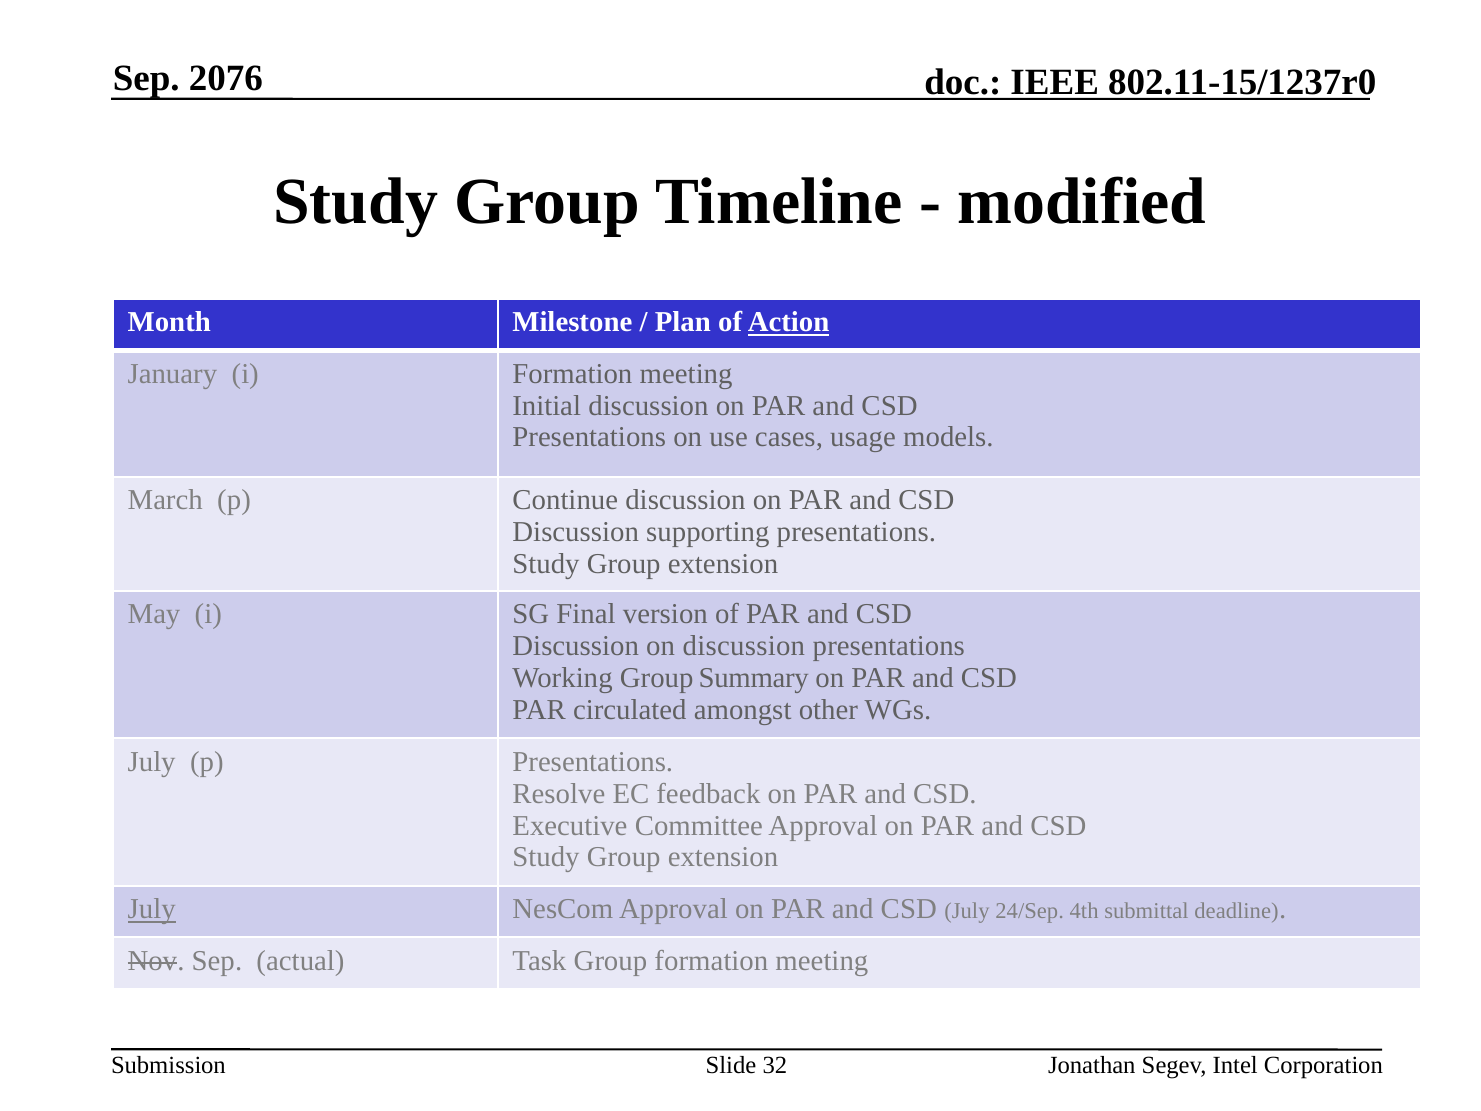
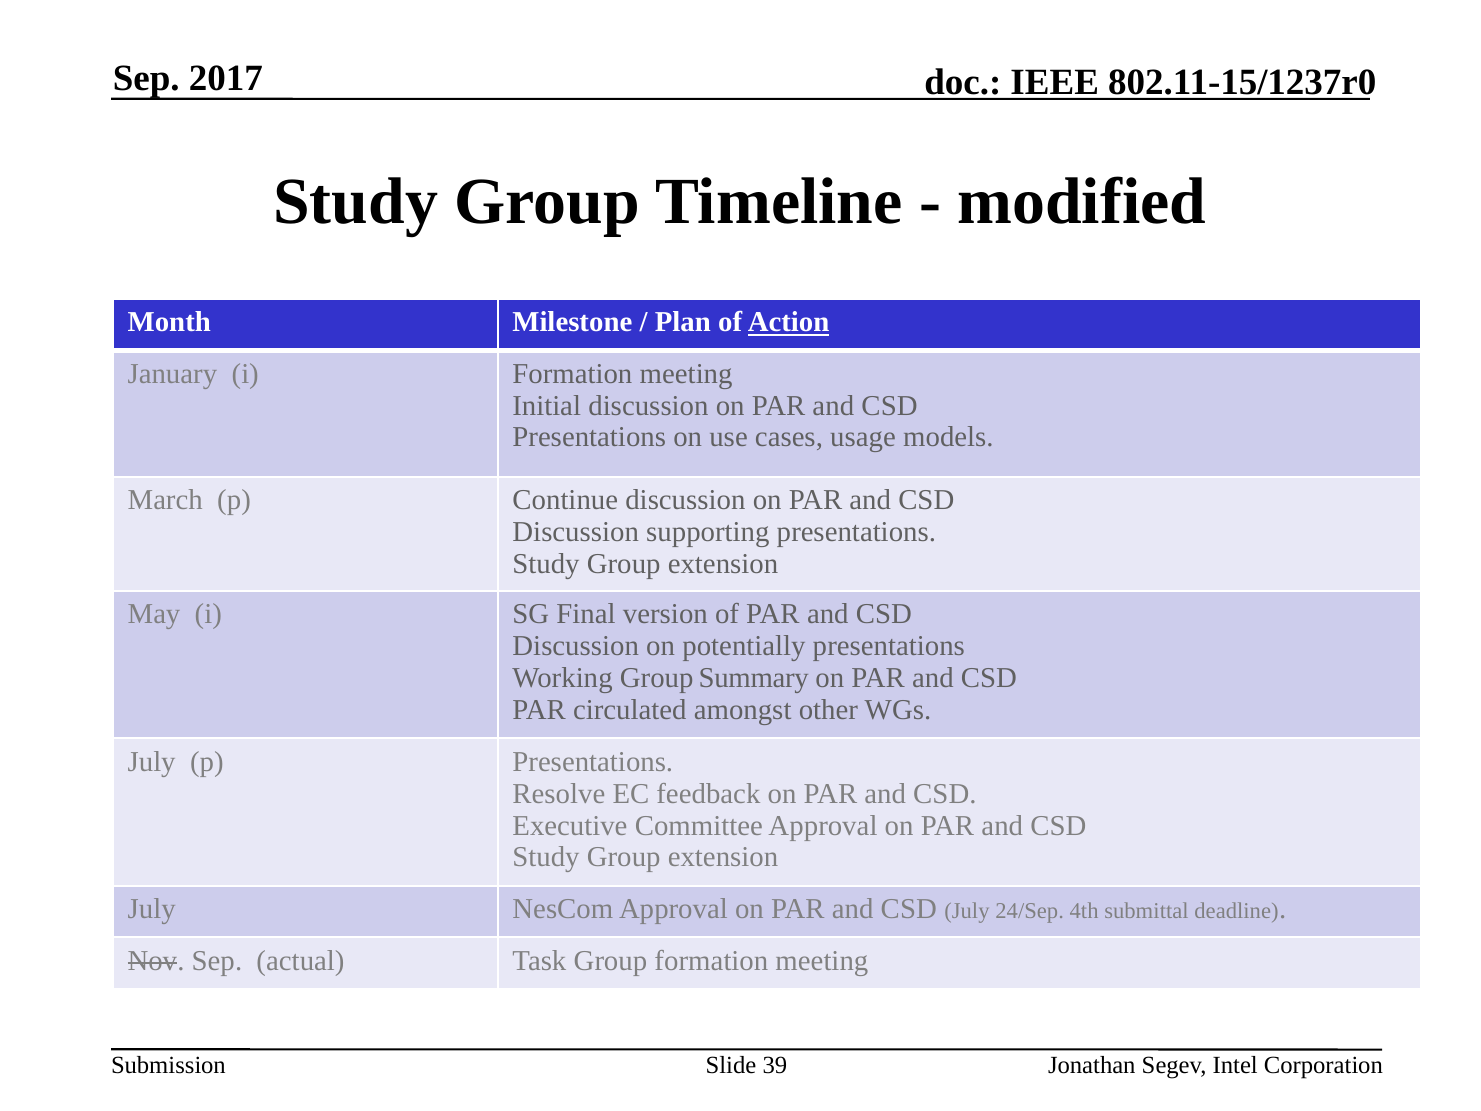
2076: 2076 -> 2017 (226, 79)
on discussion: discussion -> potentially (744, 646)
July underline: present -> none (152, 909)
32: 32 -> 39 (775, 1065)
